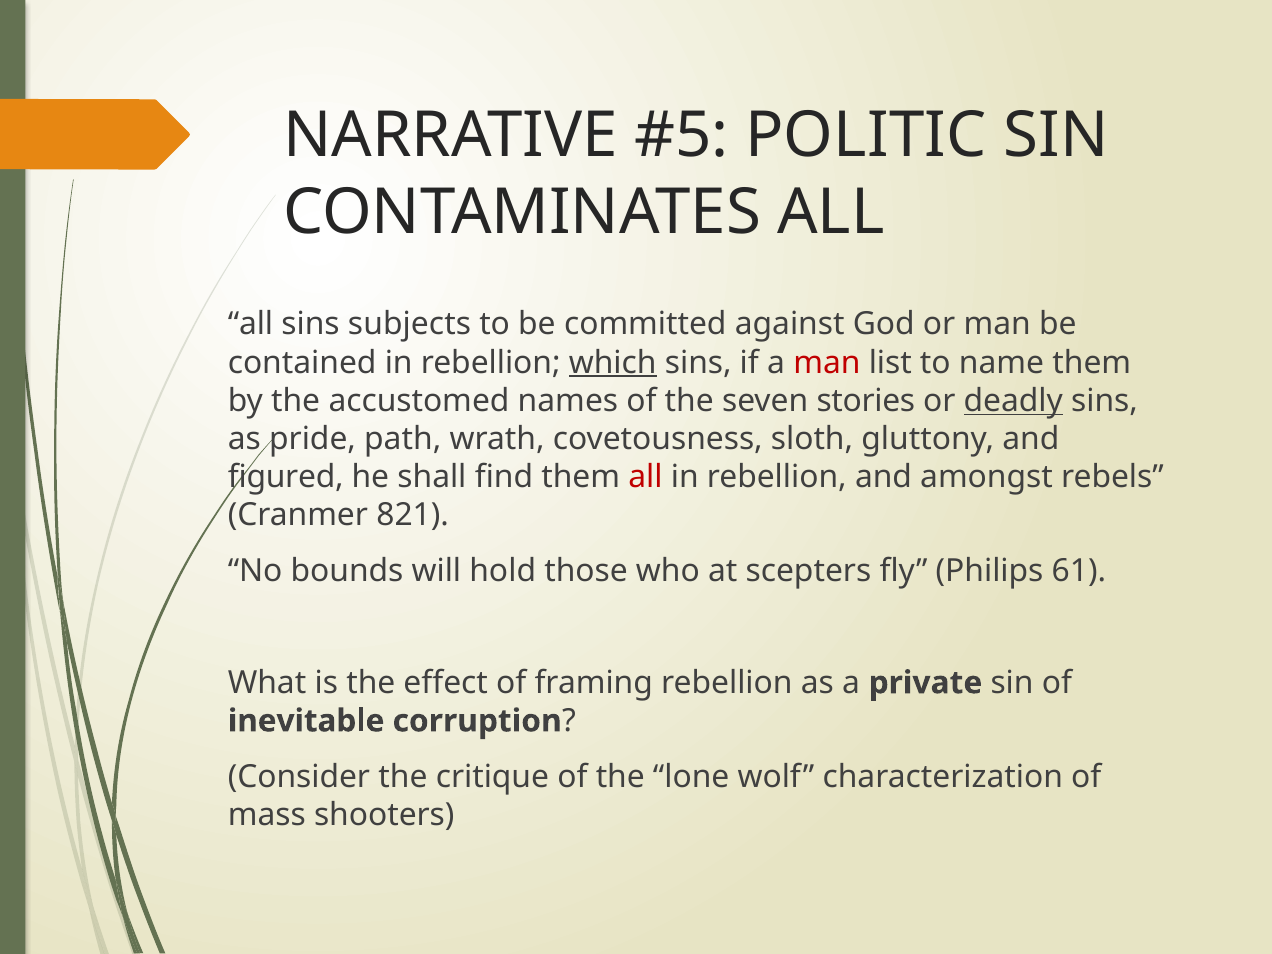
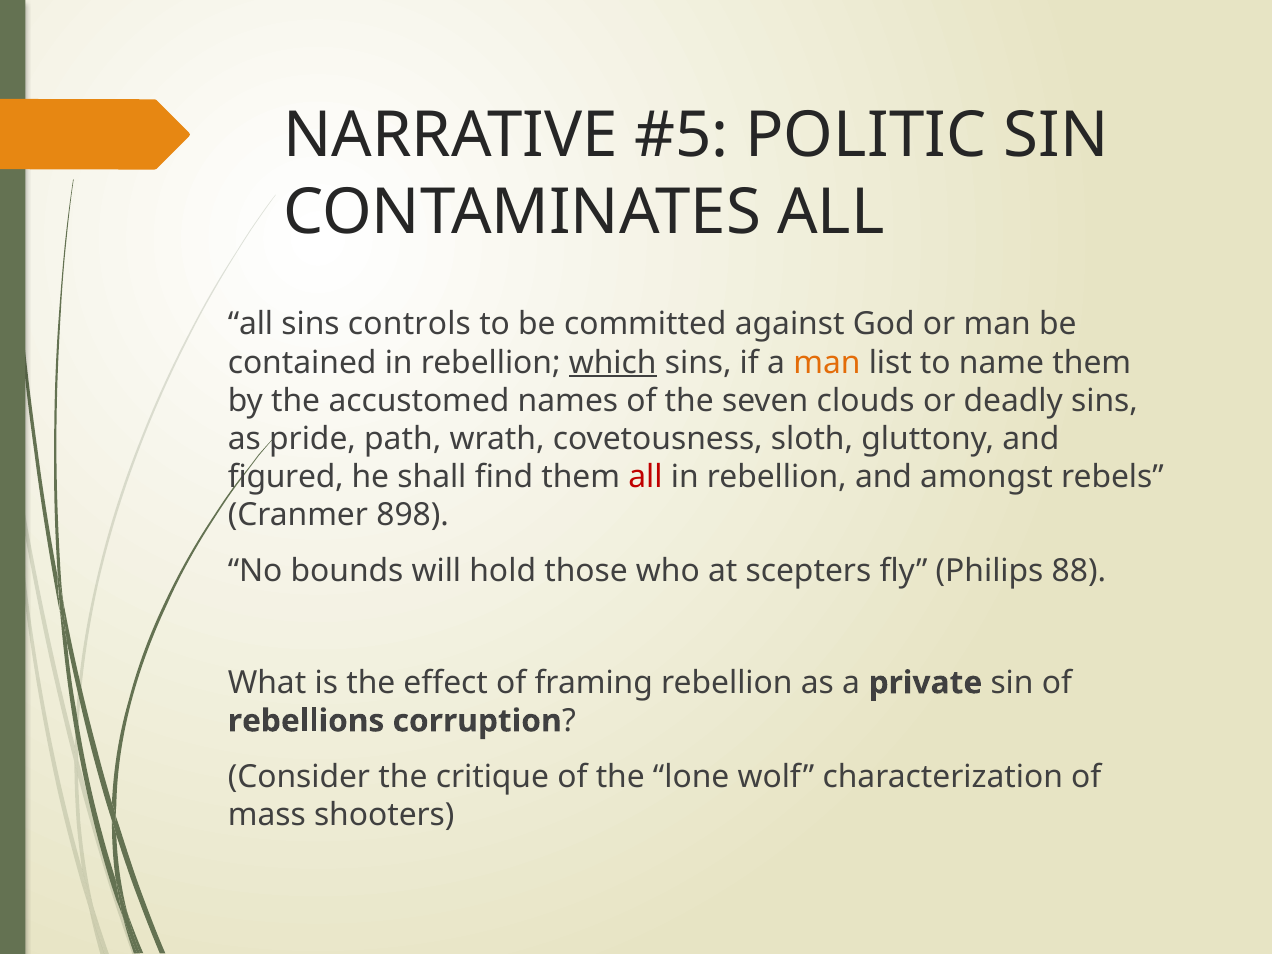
subjects: subjects -> controls (409, 324)
man colour: red -> orange (827, 363)
stories: stories -> clouds (866, 401)
deadly underline: present -> none (1013, 401)
821: 821 -> 898 (413, 515)
61: 61 -> 88 (1079, 571)
inevitable: inevitable -> rebellions (306, 721)
